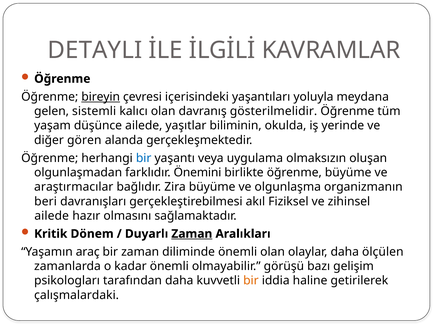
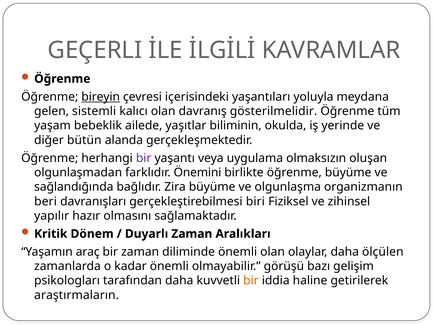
DETAYLI: DETAYLI -> GEÇERLI (95, 50)
düşünce: düşünce -> bebeklik (98, 126)
gören: gören -> bütün (84, 140)
bir colour: blue -> purple (144, 158)
araştırmacılar: araştırmacılar -> sağlandığında (74, 187)
akıl: akıl -> biri (255, 201)
ailede: ailede -> yapılır (52, 216)
Zaman underline: present -> none (192, 234)
çalışmalardaki: çalışmalardaki -> araştırmaların (77, 295)
